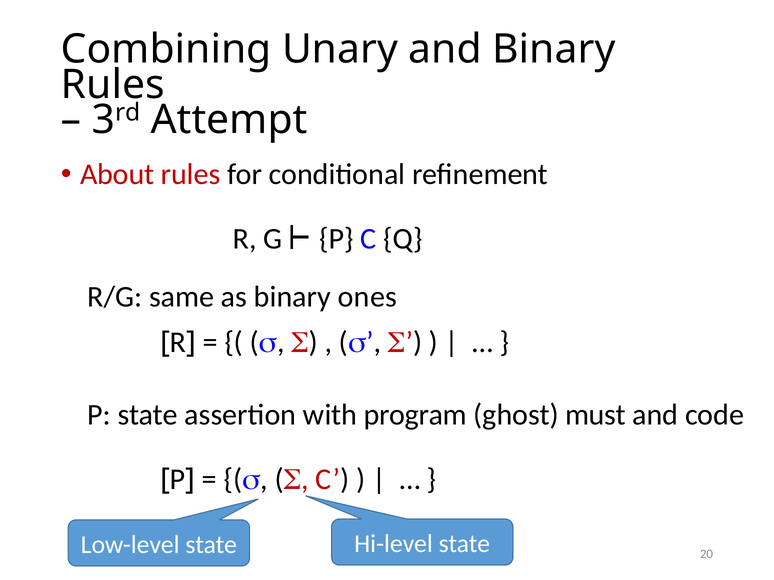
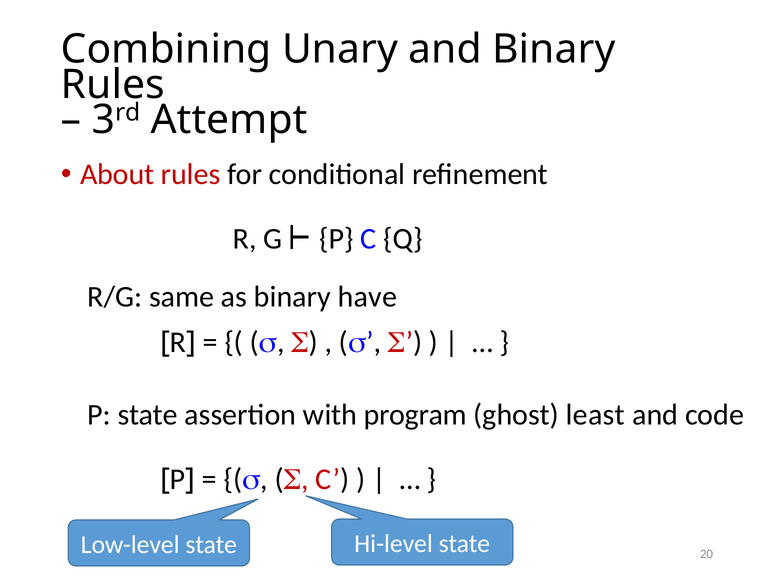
ones: ones -> have (367, 297)
must: must -> least (595, 415)
